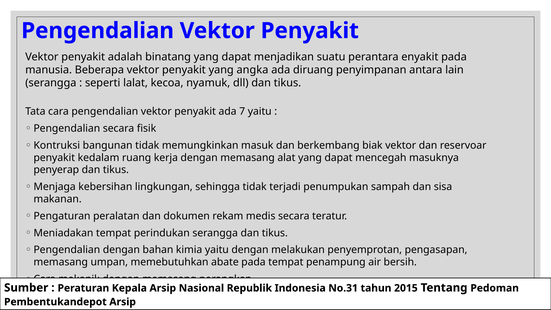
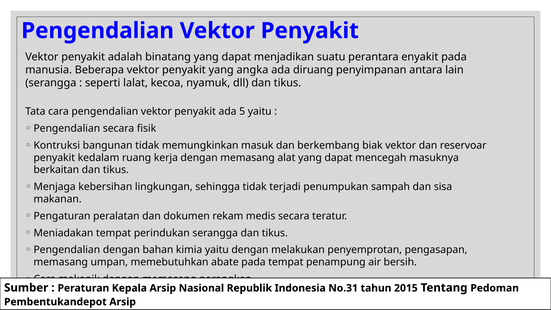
7: 7 -> 5 (242, 111)
penyerap: penyerap -> berkaitan (56, 170)
